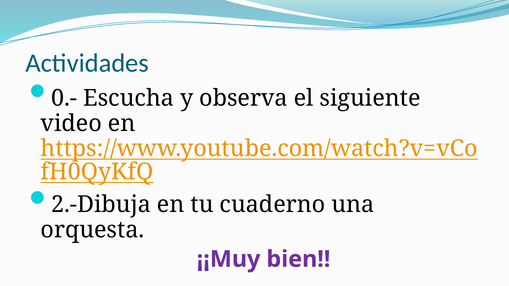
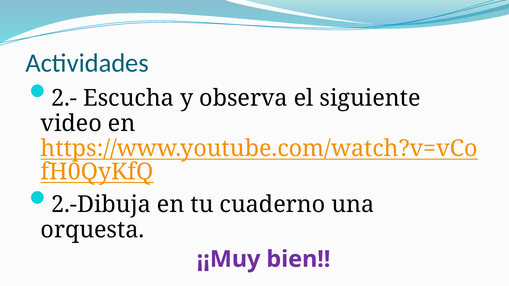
0.-: 0.- -> 2.- (64, 98)
